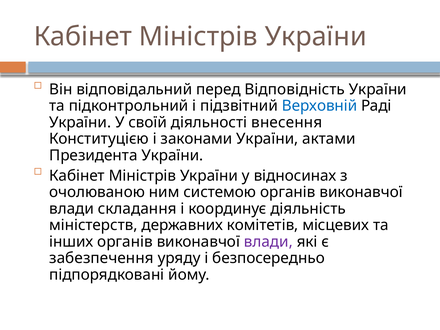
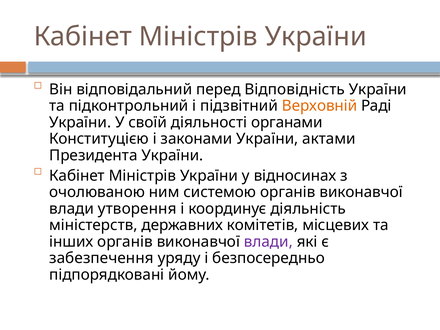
Верховній colour: blue -> orange (320, 106)
внесення: внесення -> органами (287, 122)
складання: складання -> утворення (137, 209)
